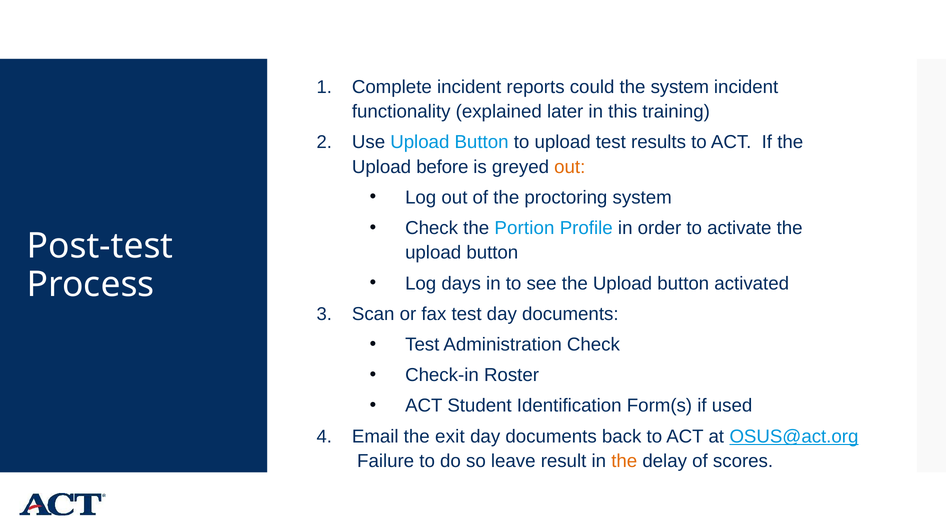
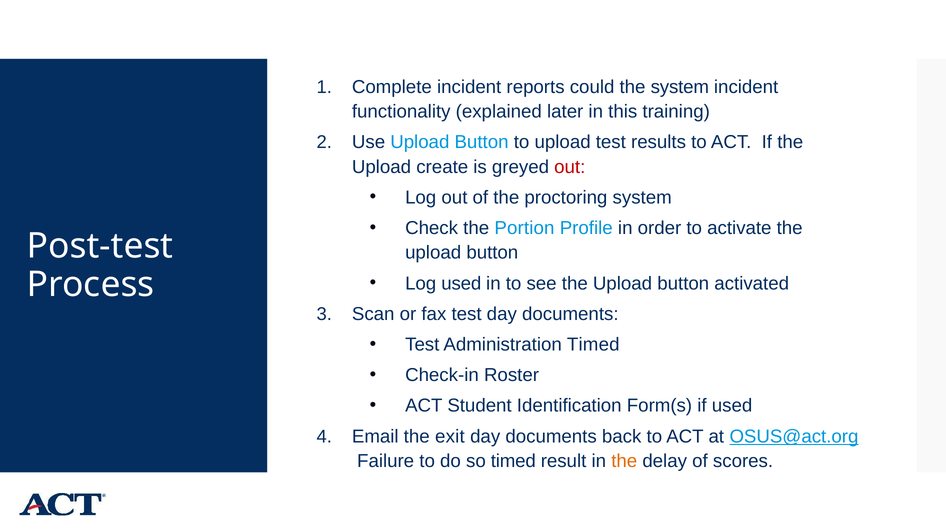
before: before -> create (442, 167)
out colour: orange -> red (570, 167)
Log days: days -> used (461, 283)
Administration Check: Check -> Timed (593, 345)
so leave: leave -> timed (513, 461)
